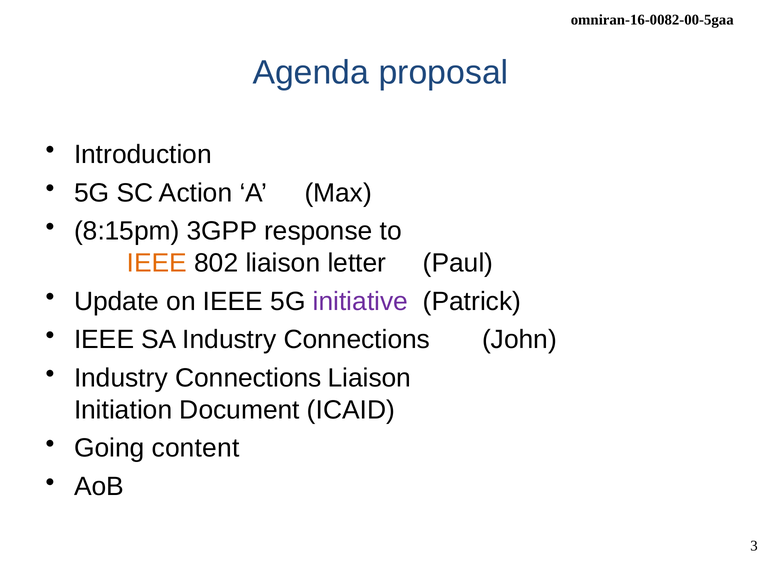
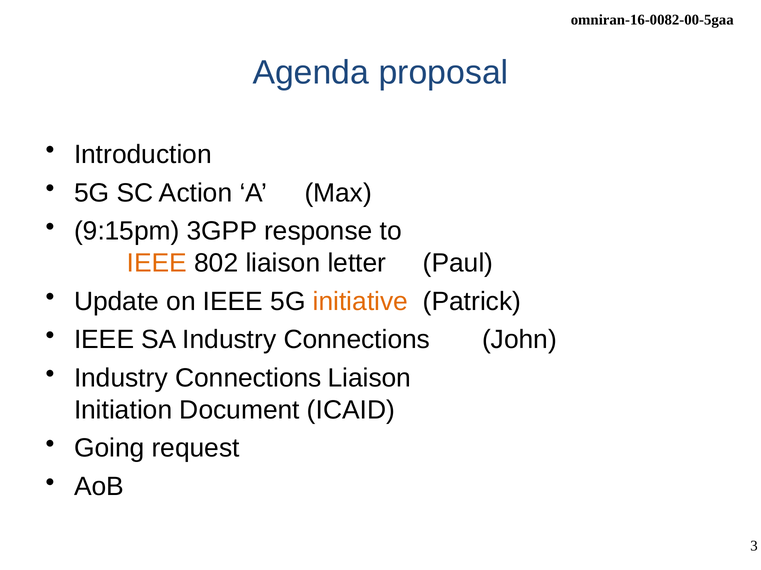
8:15pm: 8:15pm -> 9:15pm (127, 232)
initiative colour: purple -> orange (360, 302)
content: content -> request (196, 449)
